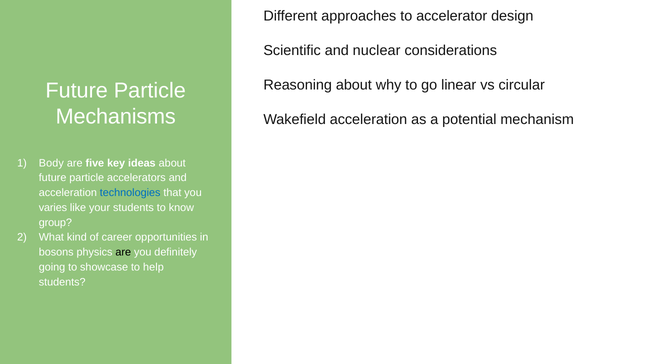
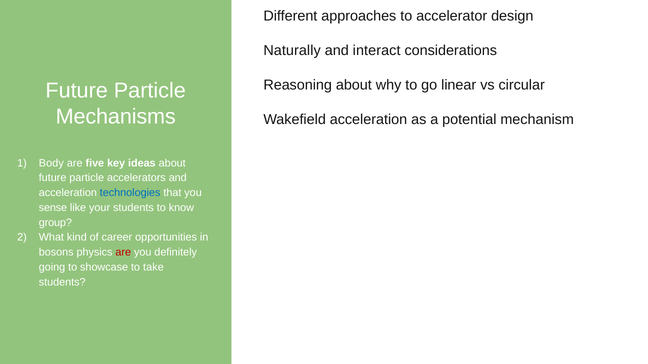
Scientific: Scientific -> Naturally (292, 51)
nuclear: nuclear -> interact (377, 51)
varies: varies -> sense (53, 208)
are colour: black -> red (123, 253)
help: help -> take (153, 268)
